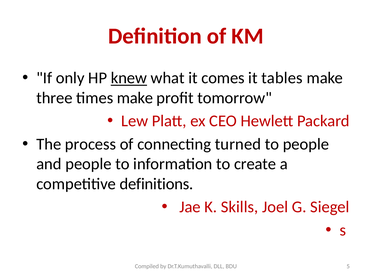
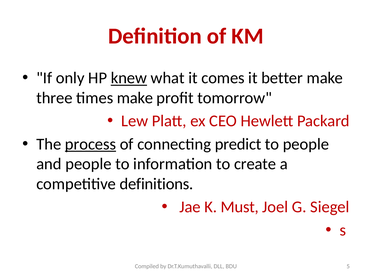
tables: tables -> better (282, 78)
process underline: none -> present (91, 144)
turned: turned -> predict (238, 144)
Skills: Skills -> Must (240, 207)
